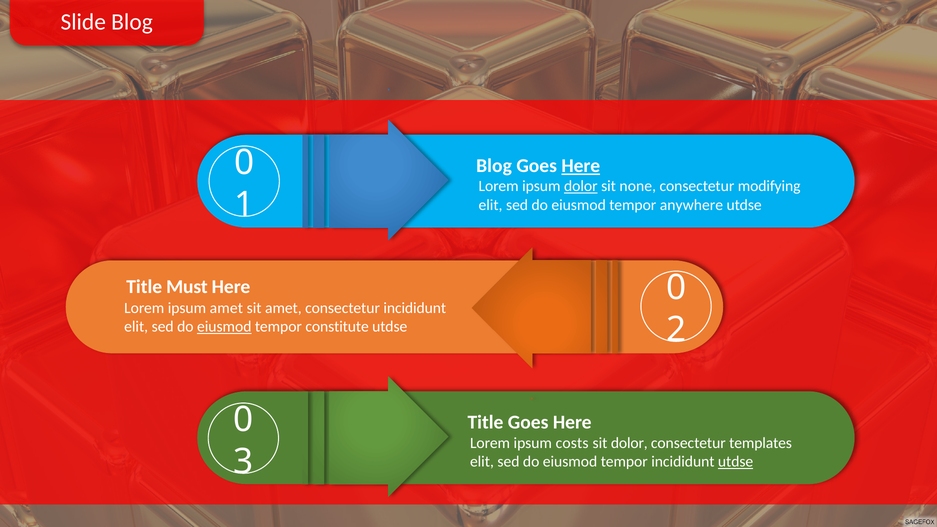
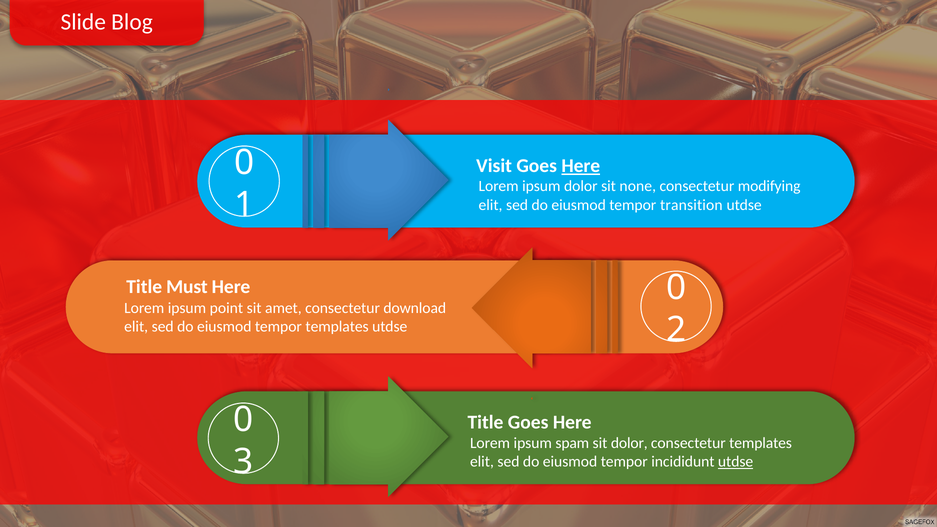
Blog: Blog -> Visit (494, 166)
dolor underline: present -> none (581, 186)
anywhere: anywhere -> transition (691, 205)
ipsum amet: amet -> point (226, 308)
consectetur incididunt: incididunt -> download (415, 308)
eiusmod underline: present -> none (224, 327)
tempor constitute: constitute -> templates (337, 327)
costs: costs -> spam (572, 443)
